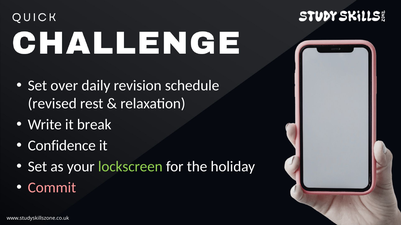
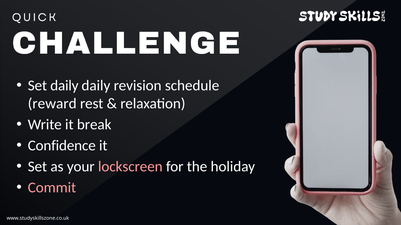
Set over: over -> daily (64, 86)
revised: revised -> reward (52, 104)
lockscreen colour: light green -> pink (130, 167)
